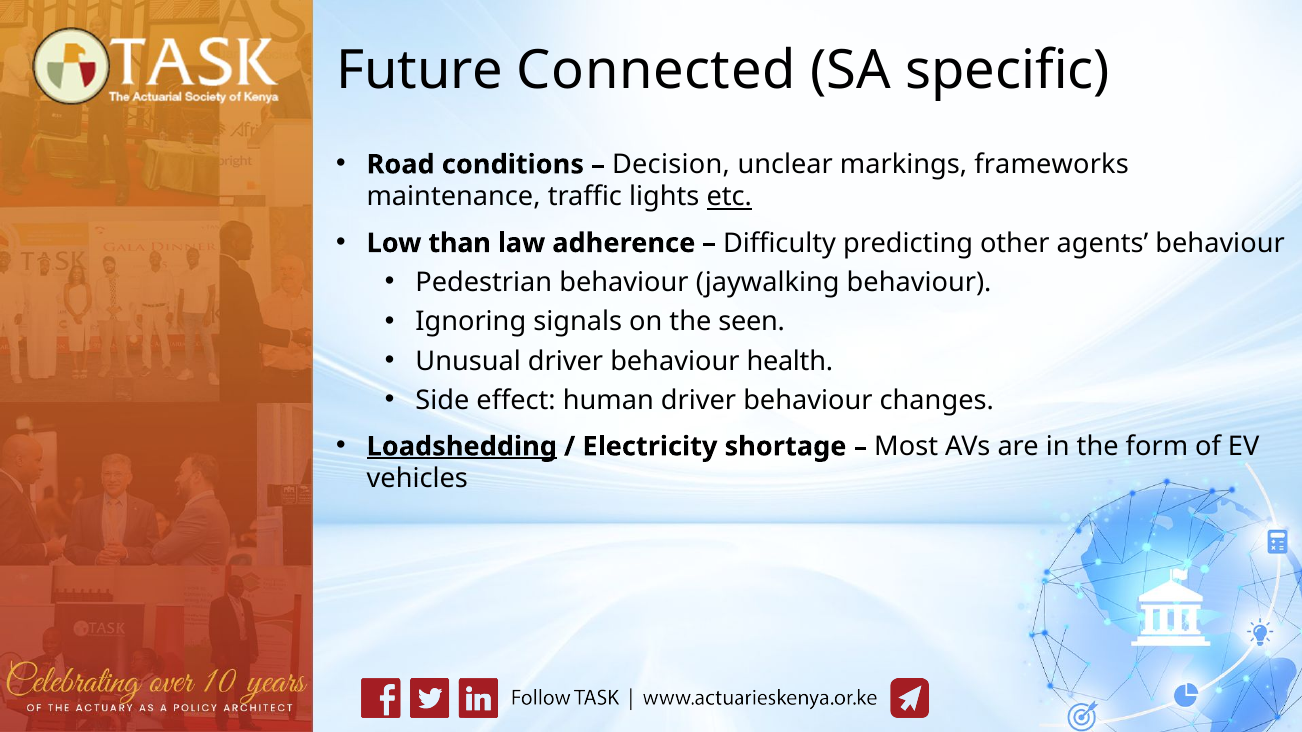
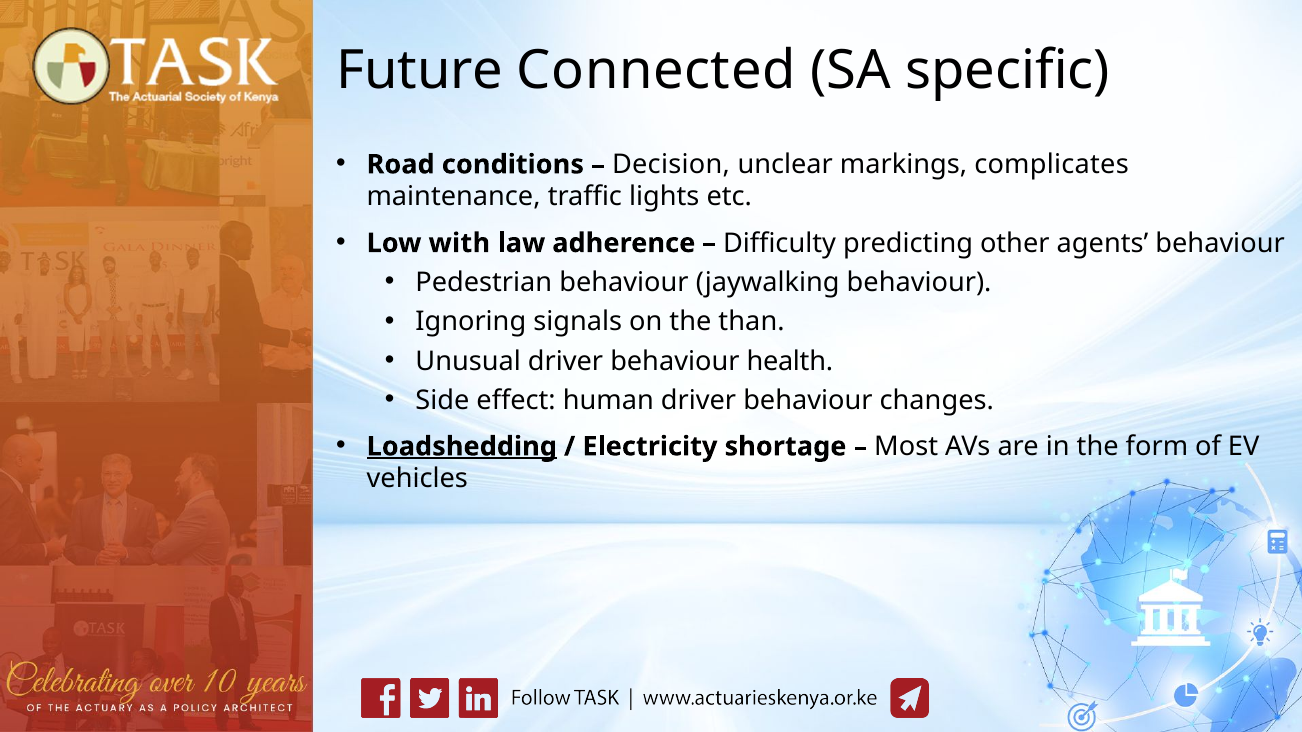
frameworks: frameworks -> complicates (1052, 165)
etc underline: present -> none (729, 197)
than: than -> with (459, 243)
seen: seen -> than (752, 322)
